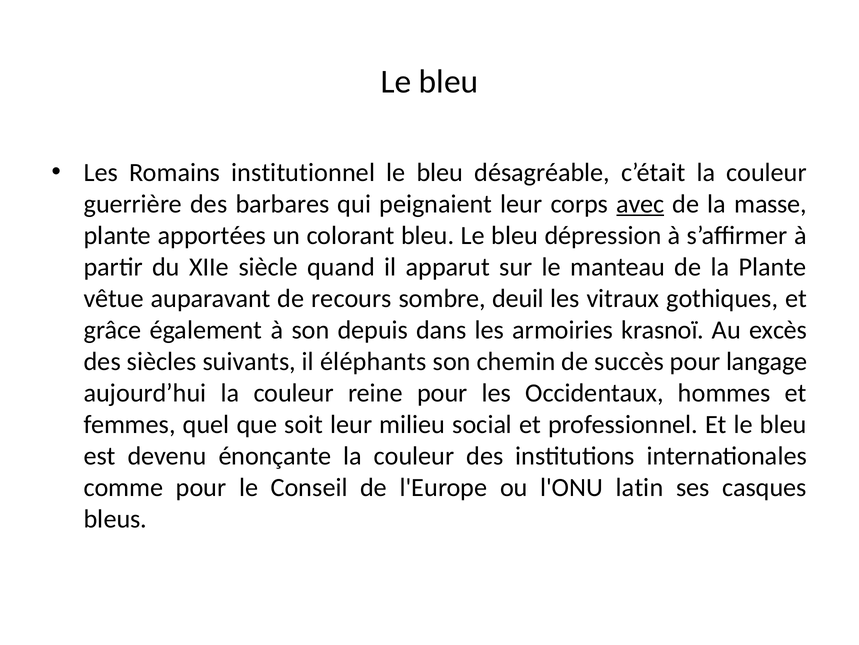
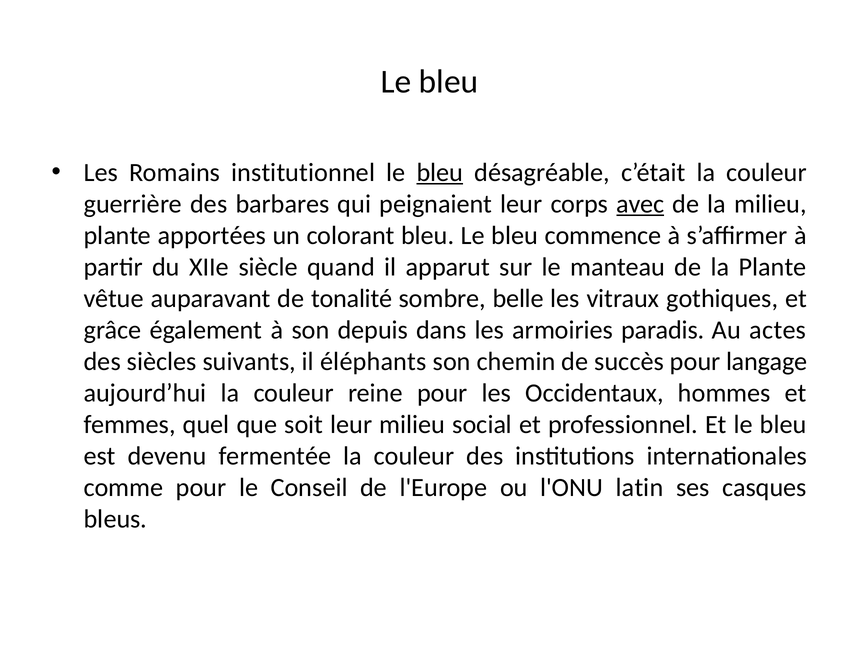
bleu underline: none -> present (440, 172)
la masse: masse -> milieu (770, 204)
dépression: dépression -> commence (603, 235)
recours: recours -> tonalité (352, 298)
deuil: deuil -> belle (518, 298)
krasnoï: krasnoï -> paradis (663, 330)
excès: excès -> actes (778, 330)
énonçante: énonçante -> fermentée (275, 456)
